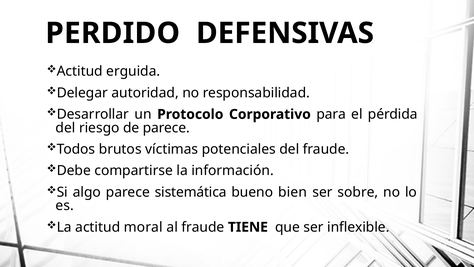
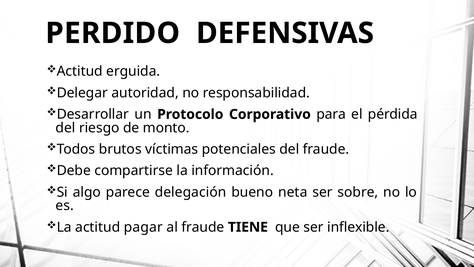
de parece: parece -> monto (166, 128)
sistemática: sistemática -> delegación (191, 192)
bien: bien -> neta (293, 192)
moral: moral -> pagar (143, 227)
